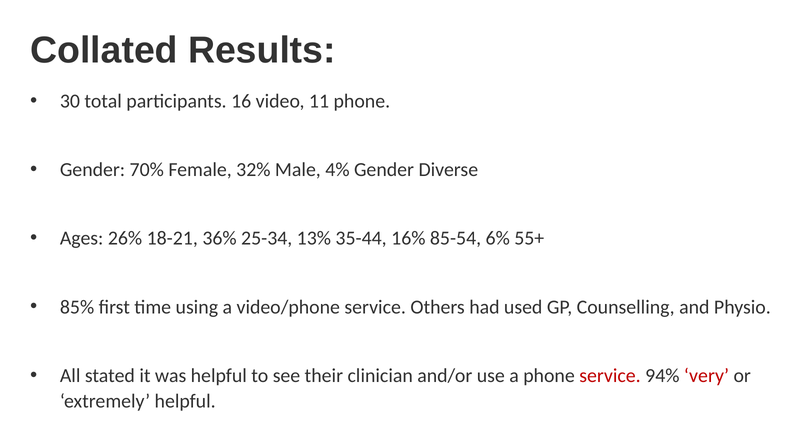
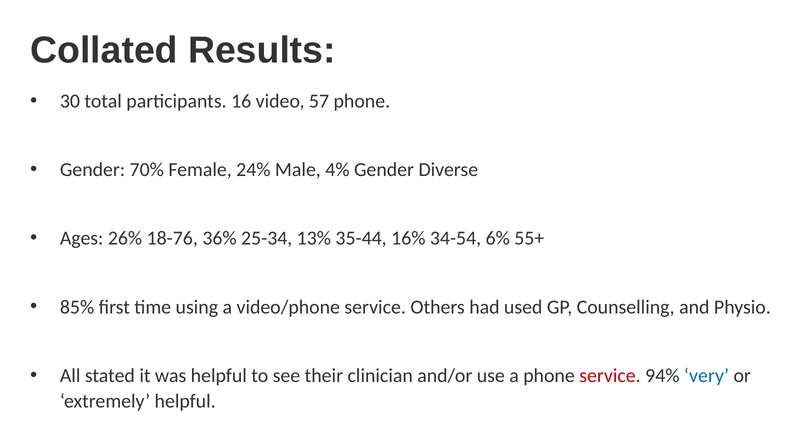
11: 11 -> 57 (319, 101)
32%: 32% -> 24% (253, 170)
18-21: 18-21 -> 18-76 (172, 238)
85-54: 85-54 -> 34-54 (456, 238)
very colour: red -> blue (706, 375)
